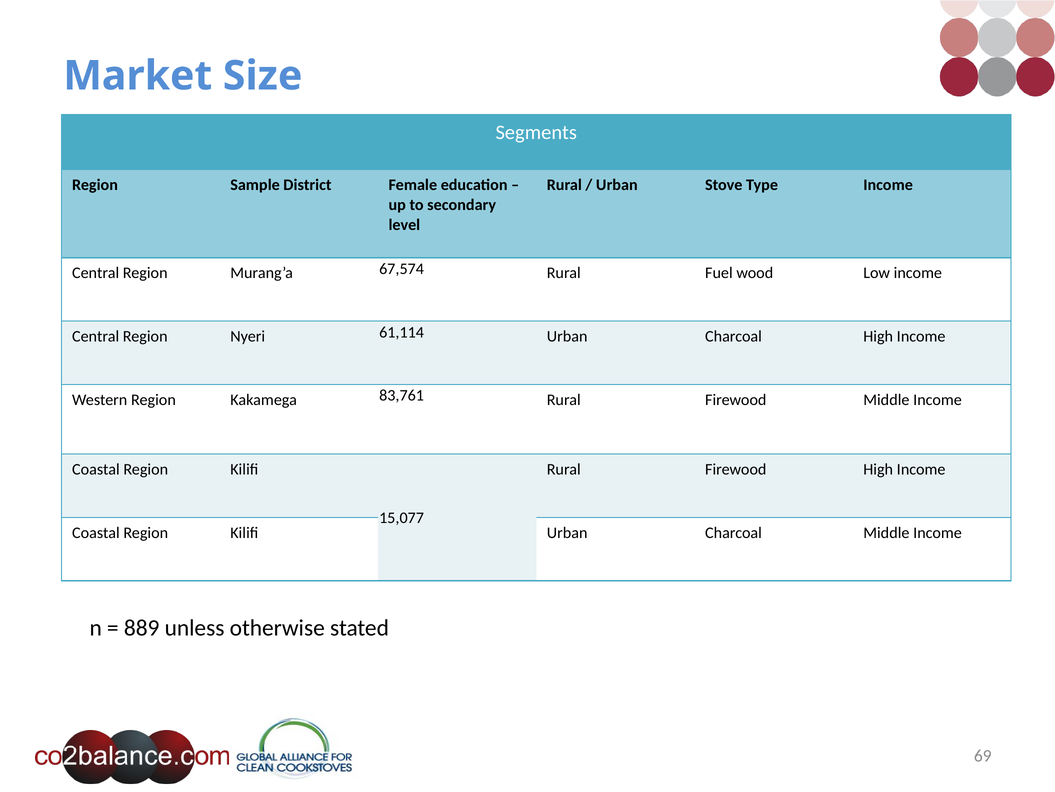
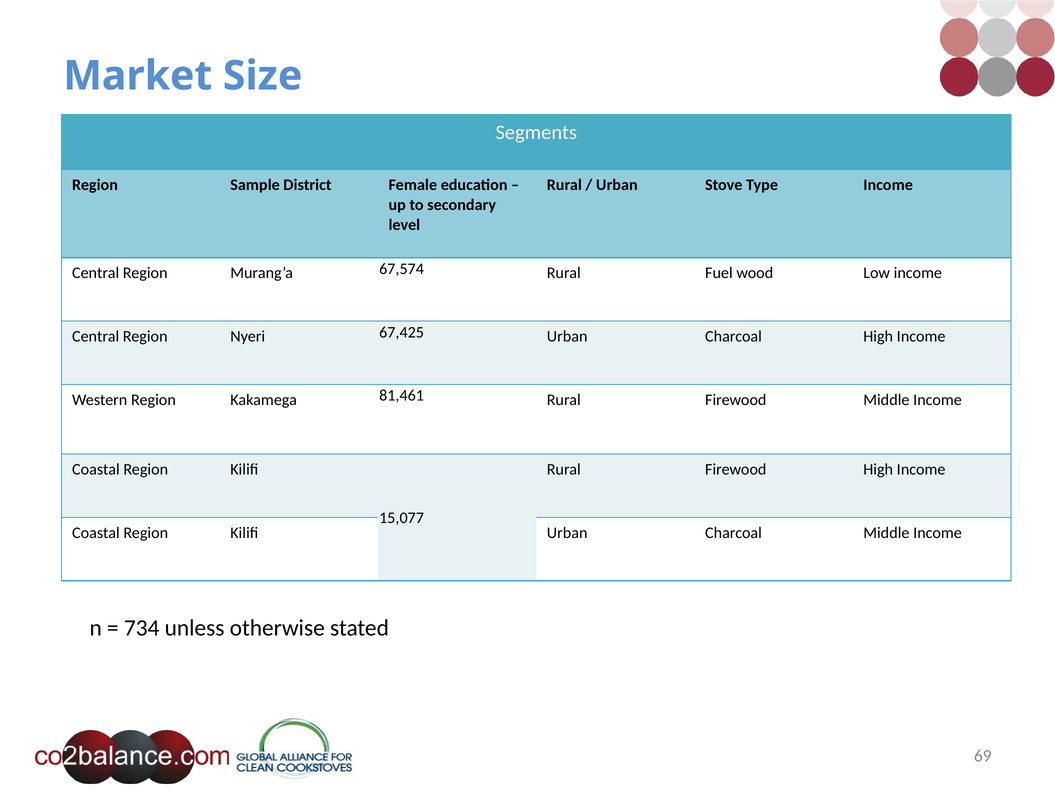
61,114: 61,114 -> 67,425 (402, 332)
83,761: 83,761 -> 81,461 (402, 395)
889: 889 -> 734 (142, 628)
